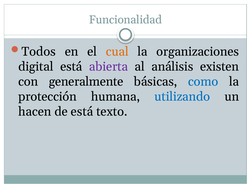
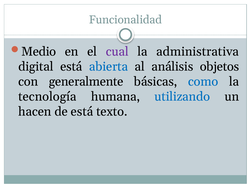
Todos: Todos -> Medio (39, 52)
cual colour: orange -> purple (117, 52)
organizaciones: organizaciones -> administrativa (198, 52)
abierta colour: purple -> blue (109, 67)
existen: existen -> objetos (220, 67)
protección: protección -> tecnología (47, 97)
